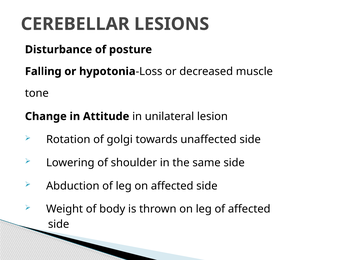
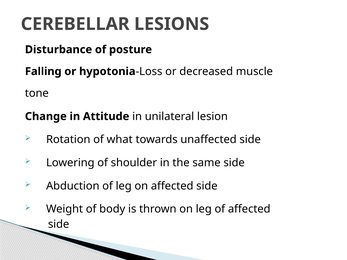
golgi: golgi -> what (120, 140)
